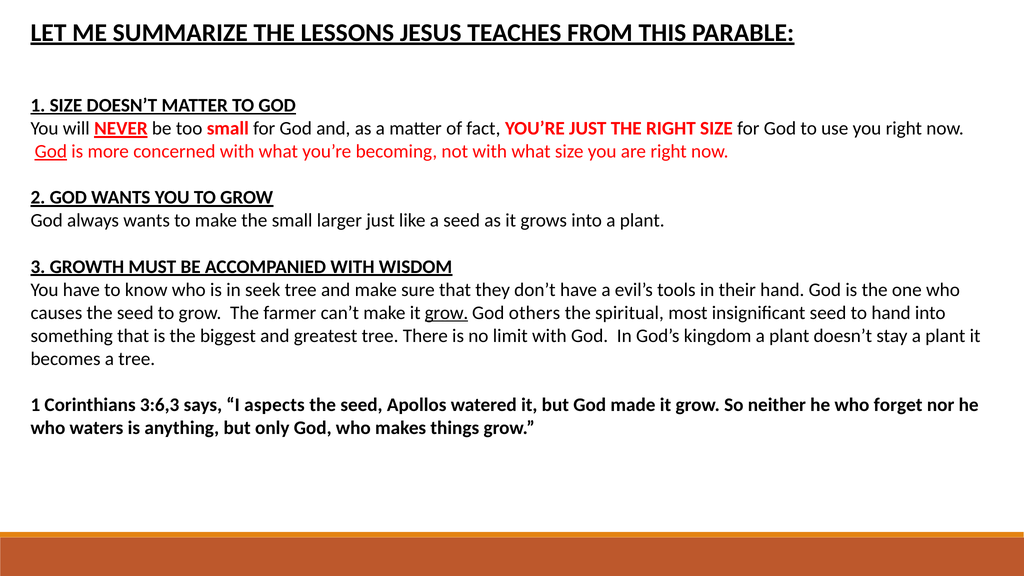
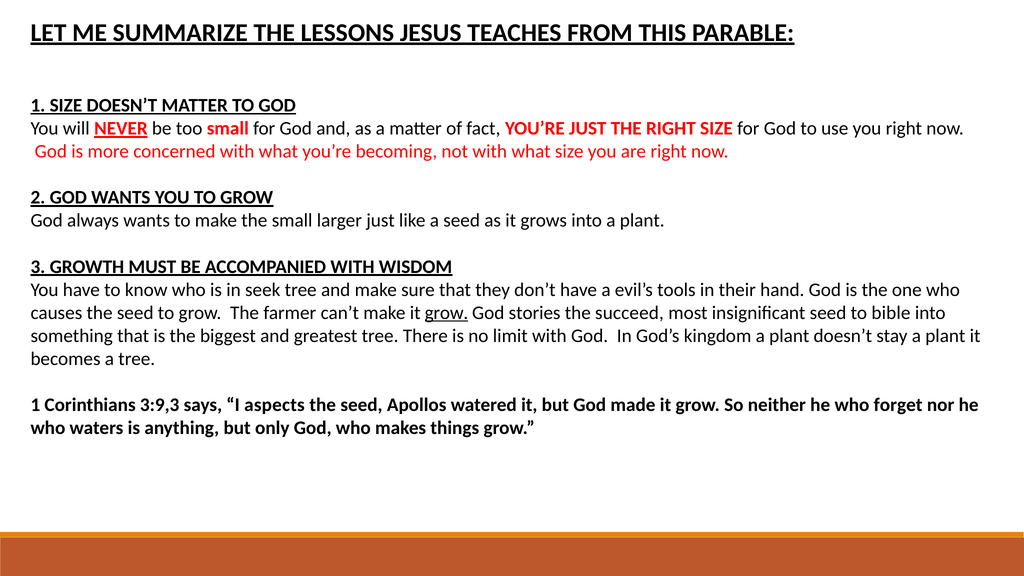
God underline: present -> none (51, 151)
others: others -> stories (535, 313)
spiritual: spiritual -> succeed (629, 313)
to hand: hand -> bible (891, 313)
3:6,3: 3:6,3 -> 3:9,3 (160, 405)
